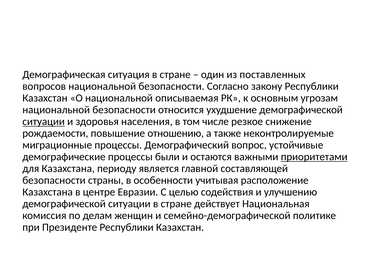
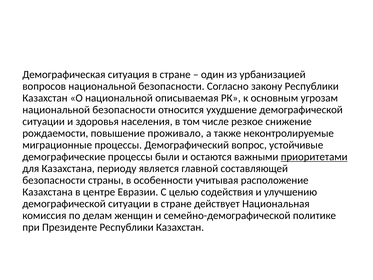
поставленных: поставленных -> урбанизацией (273, 74)
ситуации underline: present -> none (44, 121)
отношению: отношению -> проживало (176, 133)
